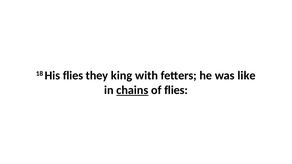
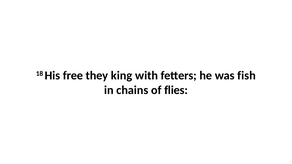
His flies: flies -> free (73, 76)
like: like -> fish (247, 76)
chains underline: present -> none (132, 90)
